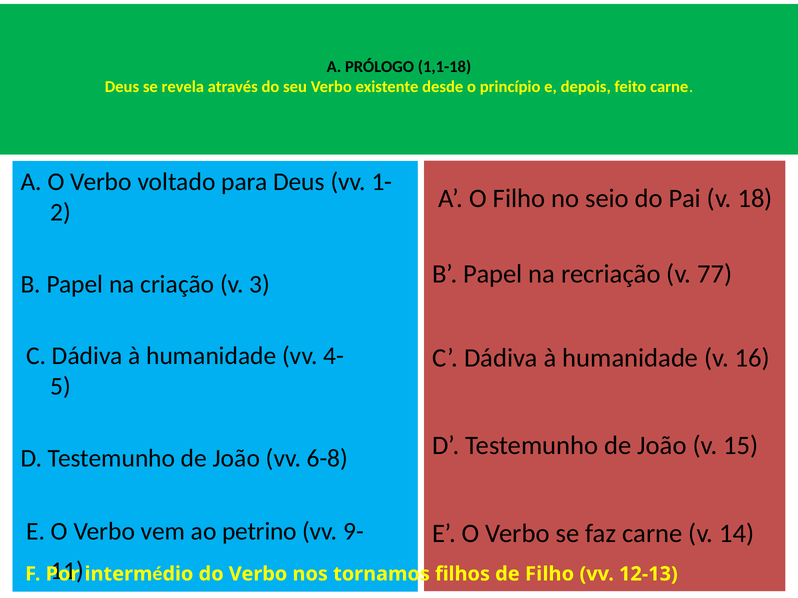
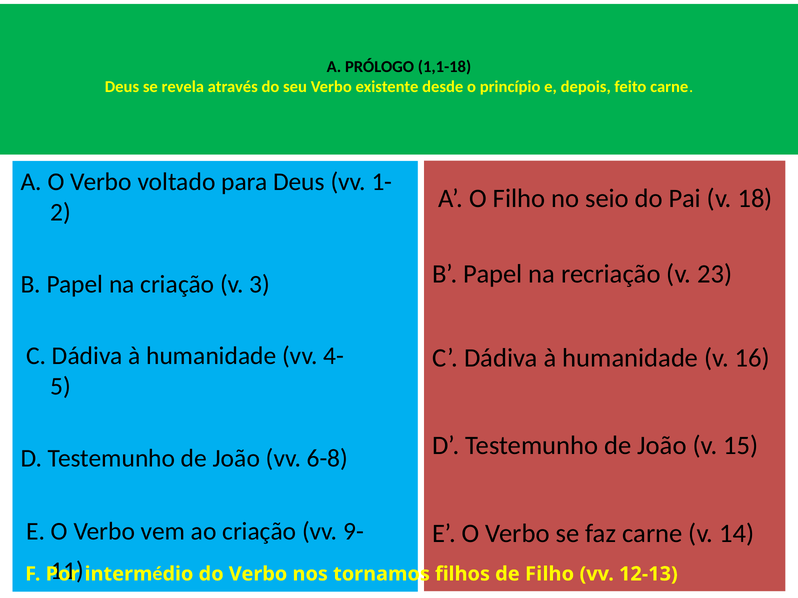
77: 77 -> 23 (715, 274)
ao petrino: petrino -> criação (259, 532)
